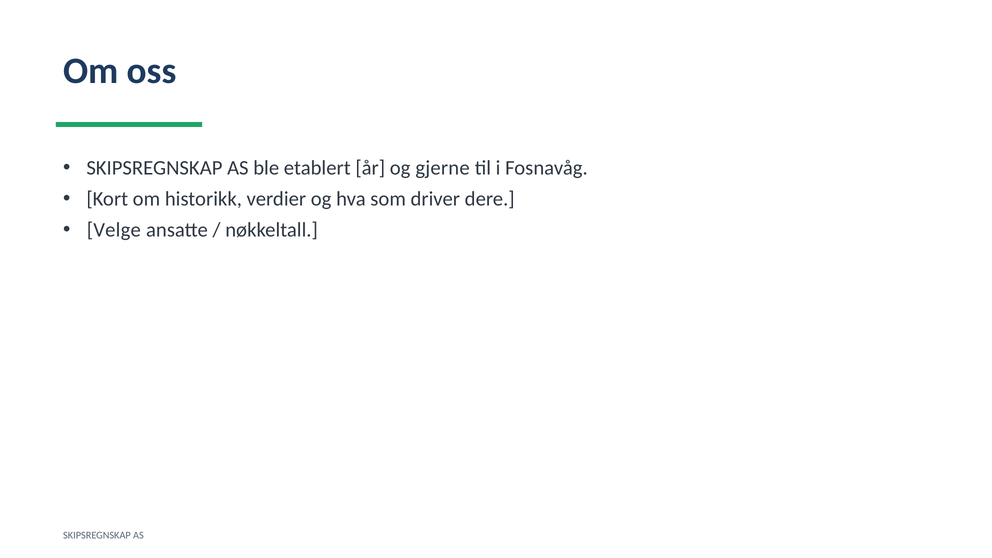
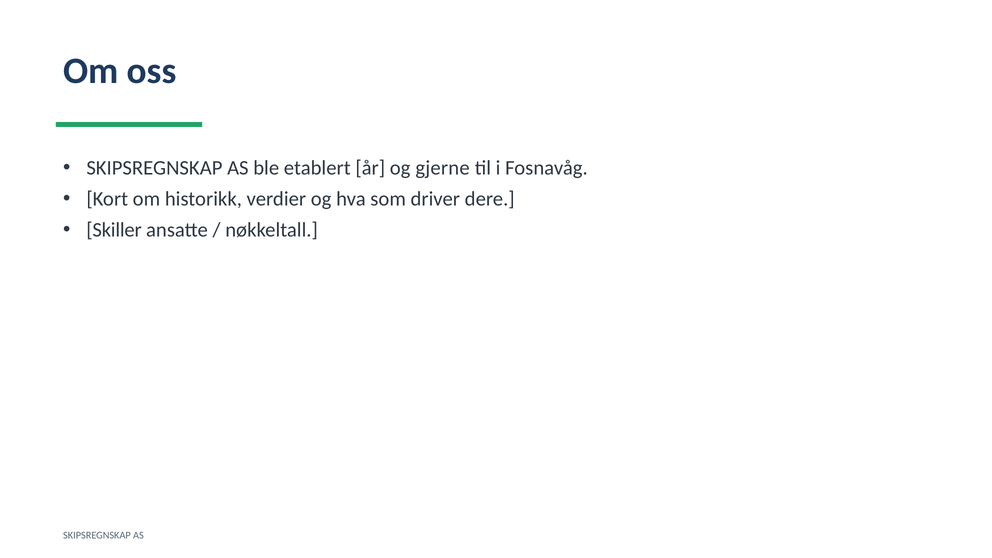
Velge: Velge -> Skiller (114, 230)
